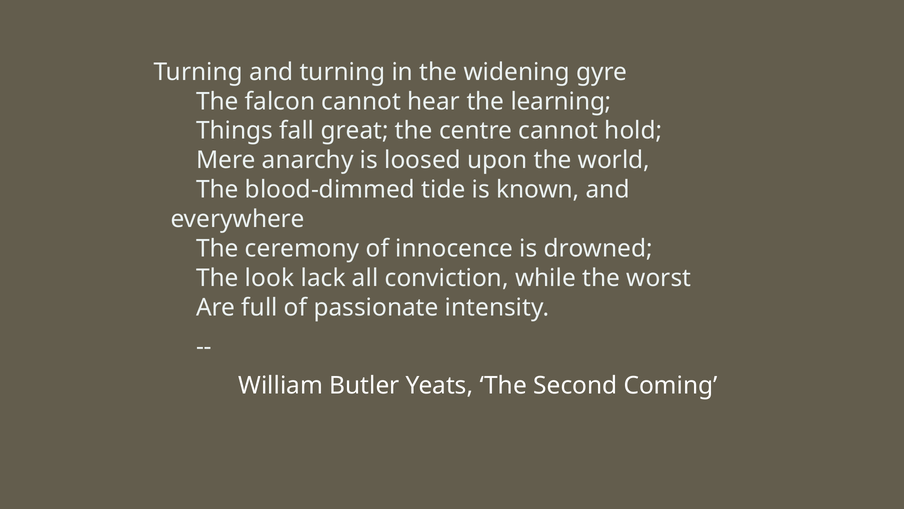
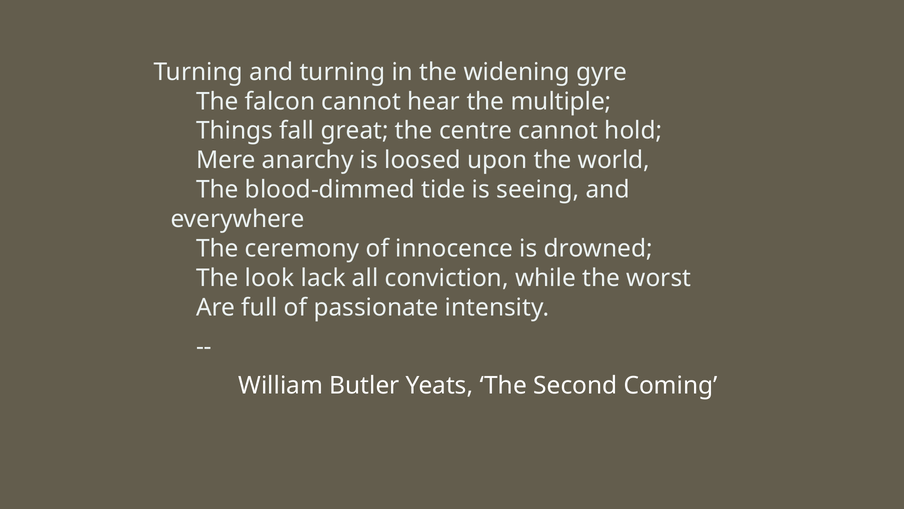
learning: learning -> multiple (561, 101)
known: known -> seeing (538, 190)
